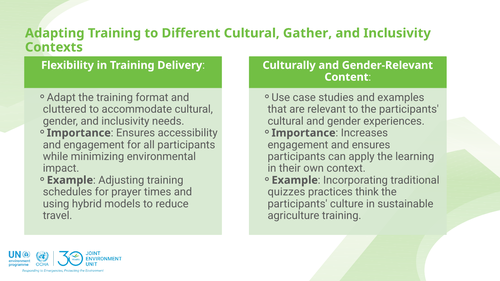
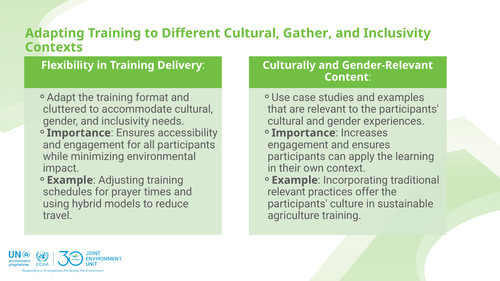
quizzes: quizzes -> relevant (287, 192)
think: think -> offer (367, 192)
